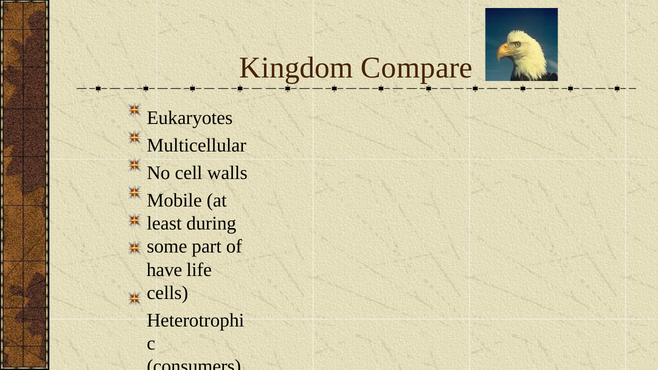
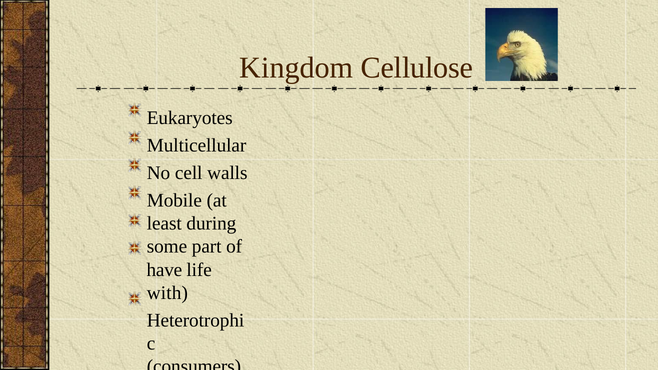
Compare: Compare -> Cellulose (417, 68)
cells: cells -> with (167, 293)
